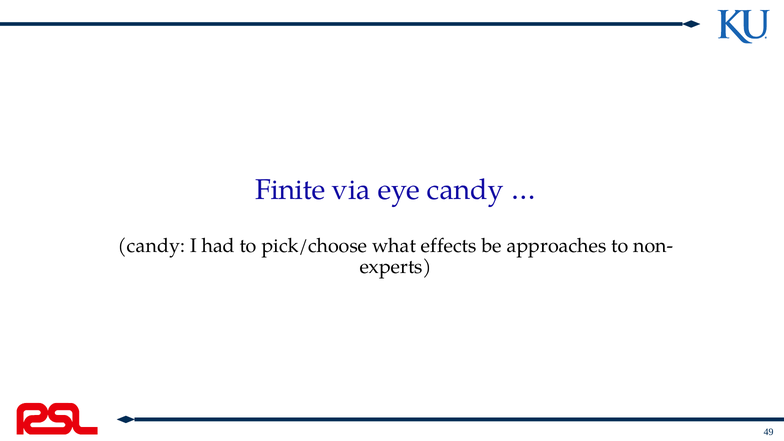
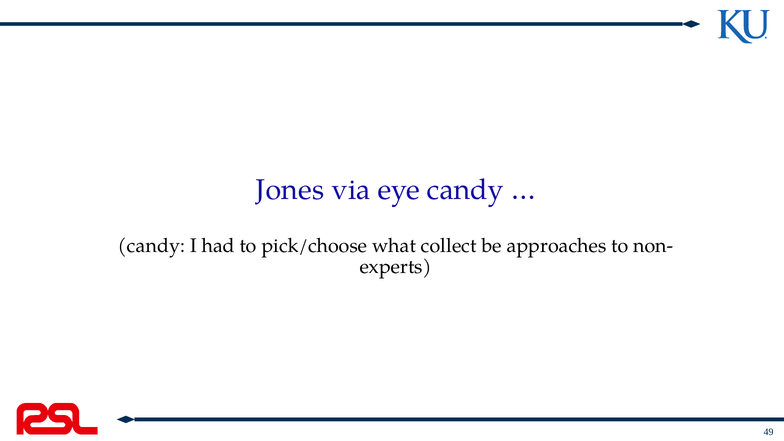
Finite: Finite -> Jones (290, 190)
effects: effects -> collect (449, 246)
